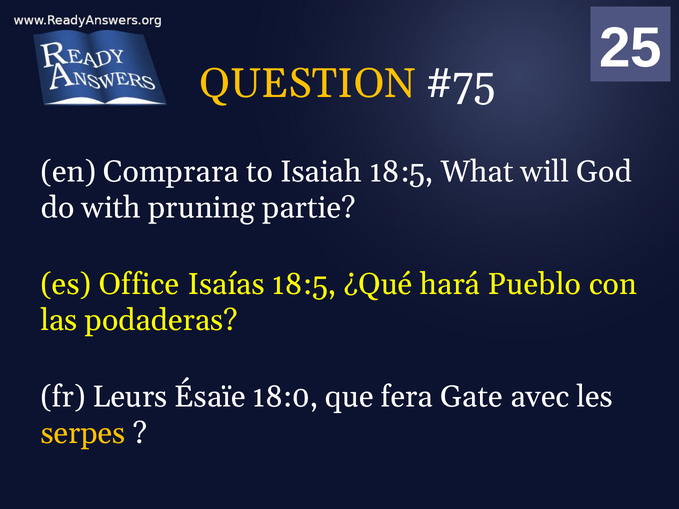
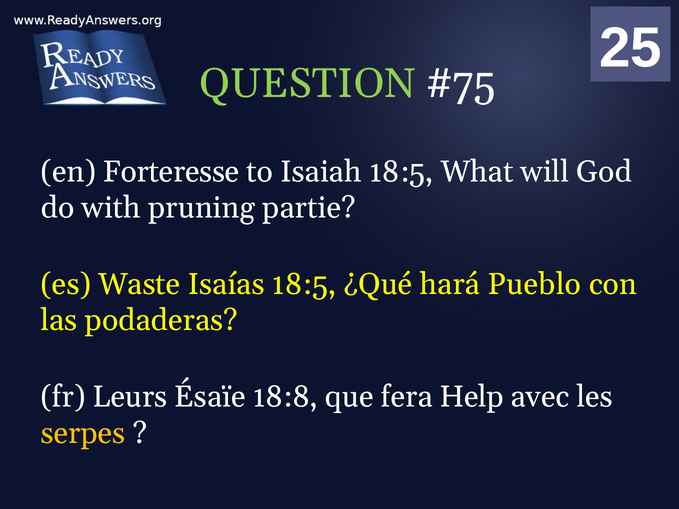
QUESTION colour: yellow -> light green (308, 84)
Comprara: Comprara -> Forteresse (171, 172)
Office: Office -> Waste (139, 284)
18:0: 18:0 -> 18:8 (285, 397)
Gate: Gate -> Help (472, 397)
